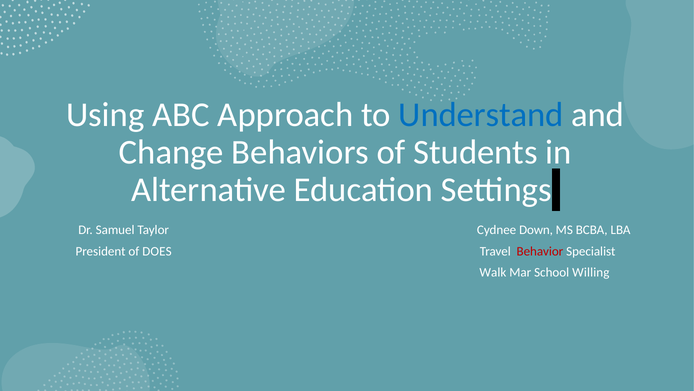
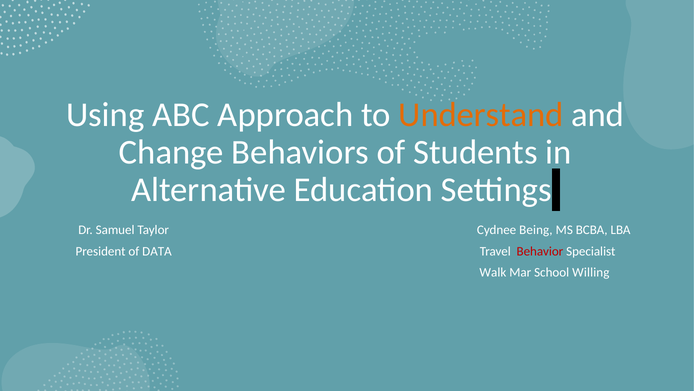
Understand colour: blue -> orange (481, 115)
Down: Down -> Being (536, 230)
DOES: DOES -> DATA (157, 251)
